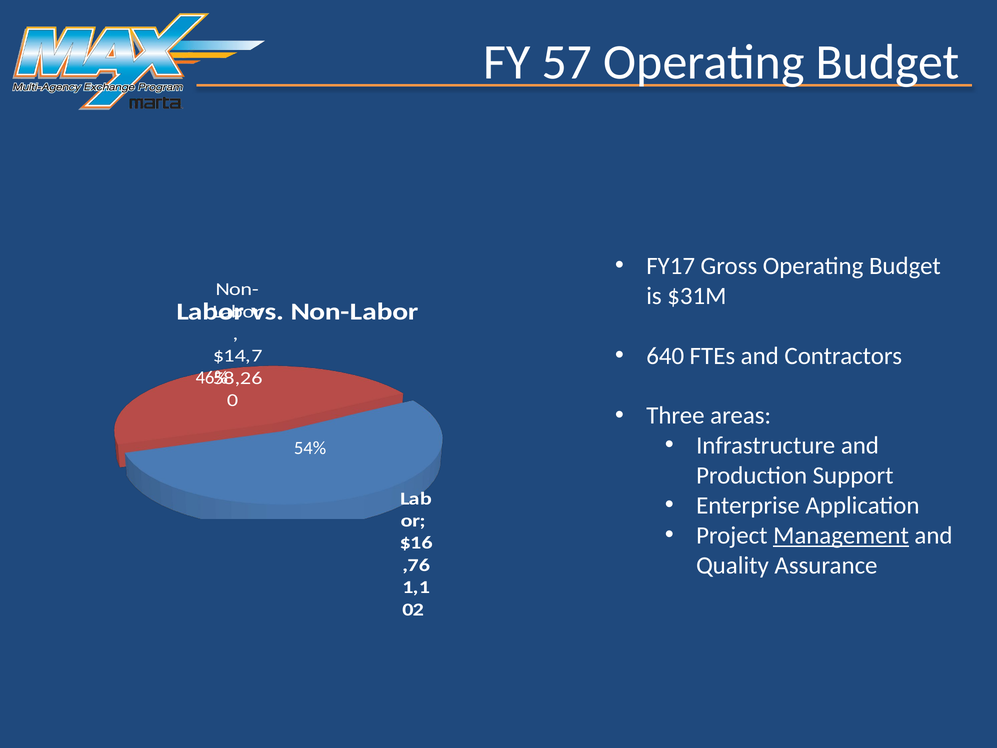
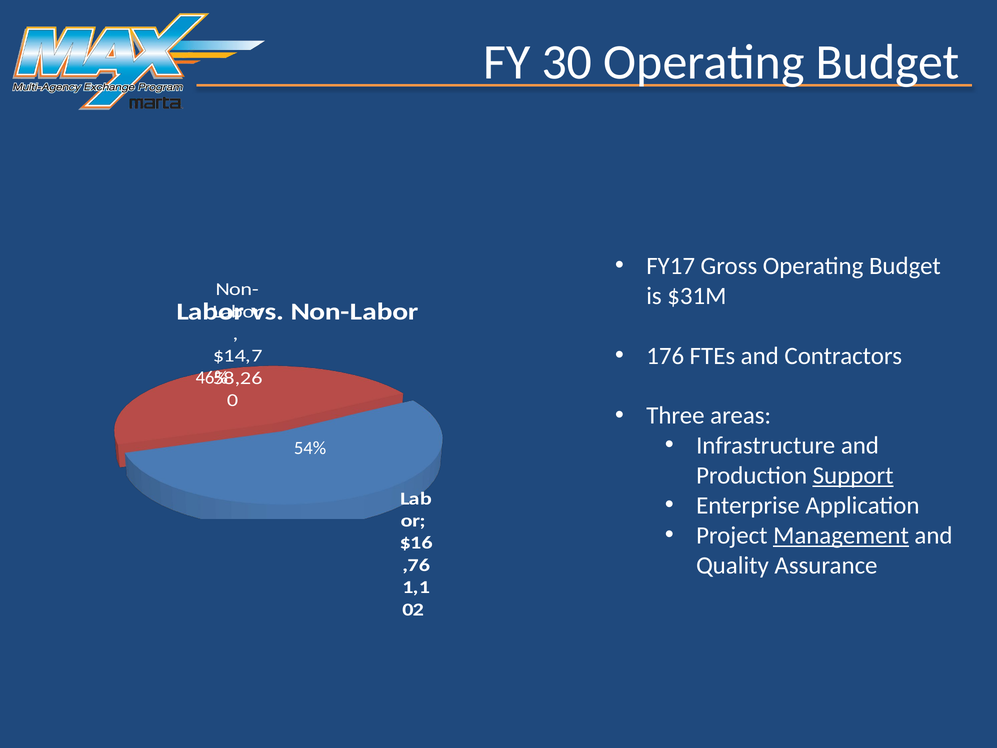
57: 57 -> 30 (567, 62)
640: 640 -> 176 (665, 356)
Support underline: none -> present (853, 475)
